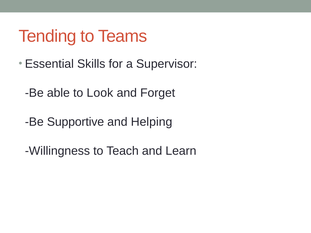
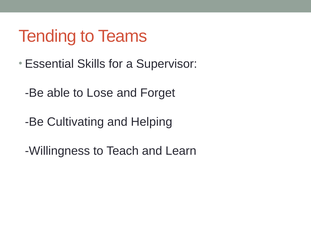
Look: Look -> Lose (100, 93)
Supportive: Supportive -> Cultivating (75, 122)
